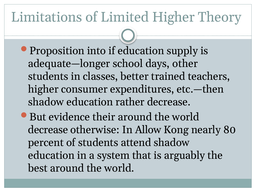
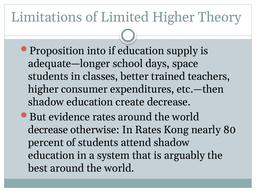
other: other -> space (185, 64)
rather: rather -> create (130, 102)
evidence their: their -> rates (104, 117)
In Allow: Allow -> Rates (148, 130)
